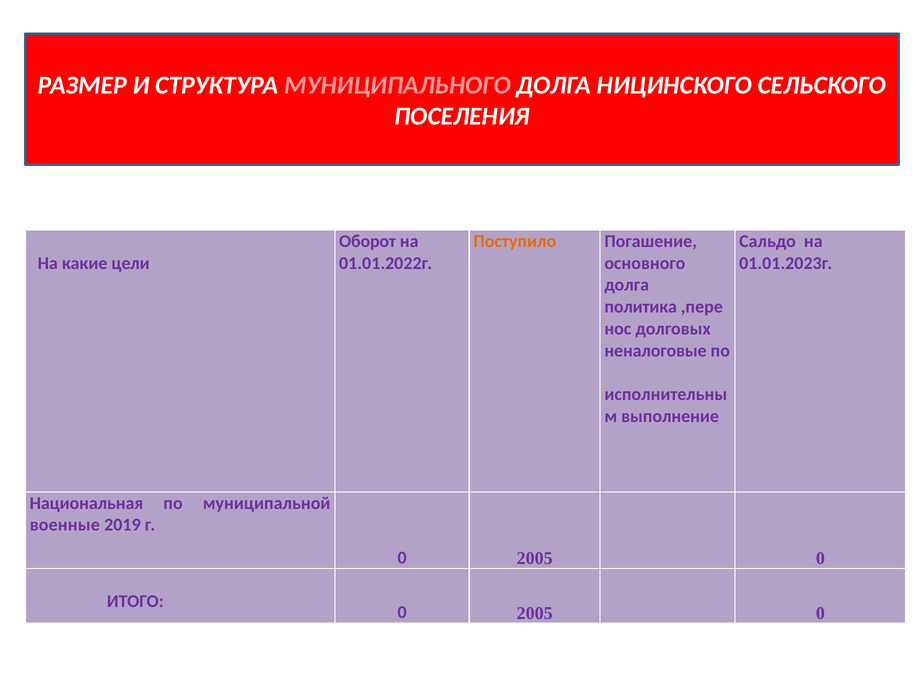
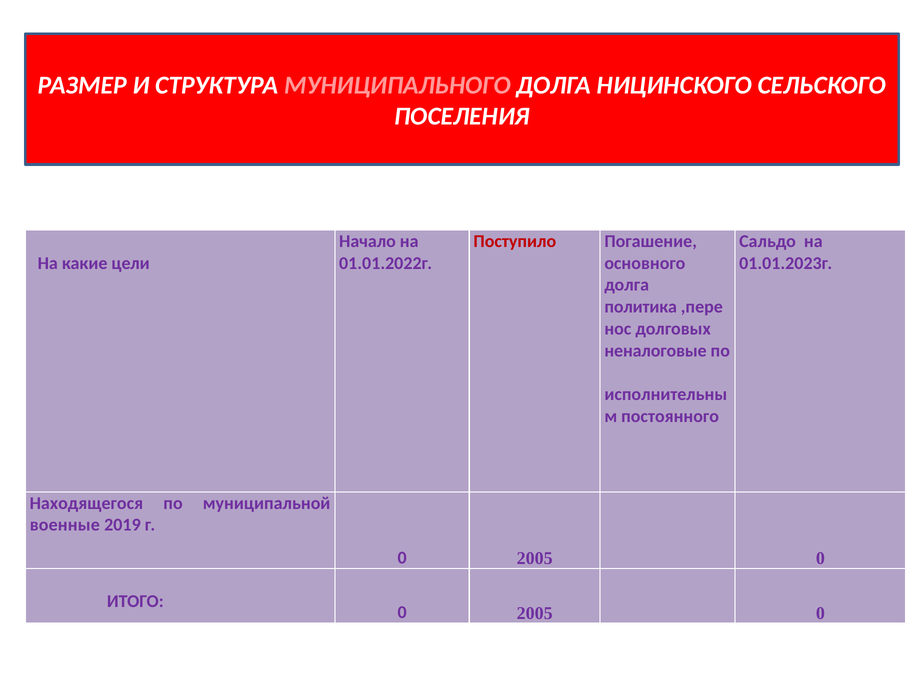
Оборот: Оборот -> Начало (367, 241)
Поступило colour: orange -> red (515, 241)
выполнение: выполнение -> постоянного (670, 416)
Национальная: Национальная -> Находящегося (86, 503)
